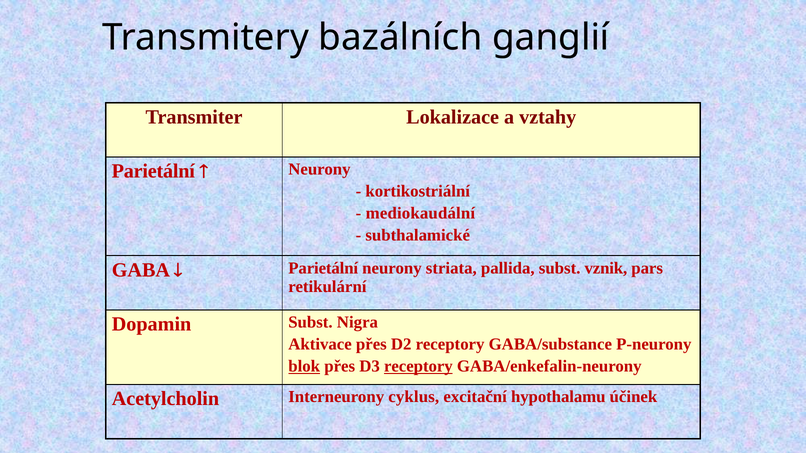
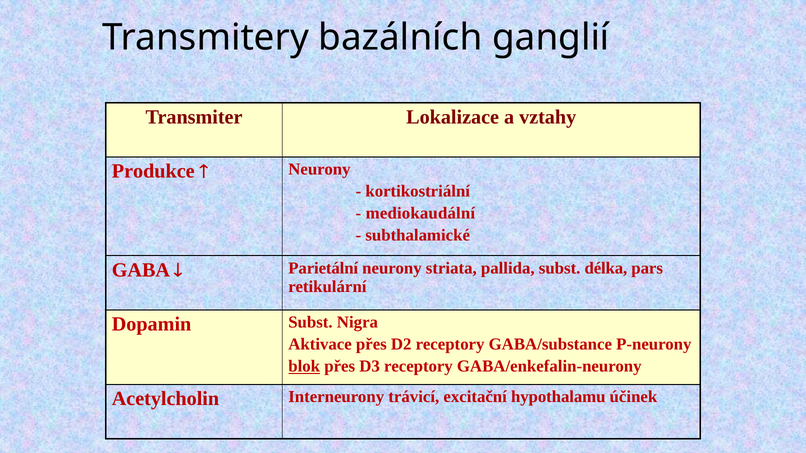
Parietální: Parietální -> Produkce (153, 171)
vznik: vznik -> délka (606, 268)
receptory underline: present -> none (418, 367)
cyklus: cyklus -> trávicí (414, 397)
